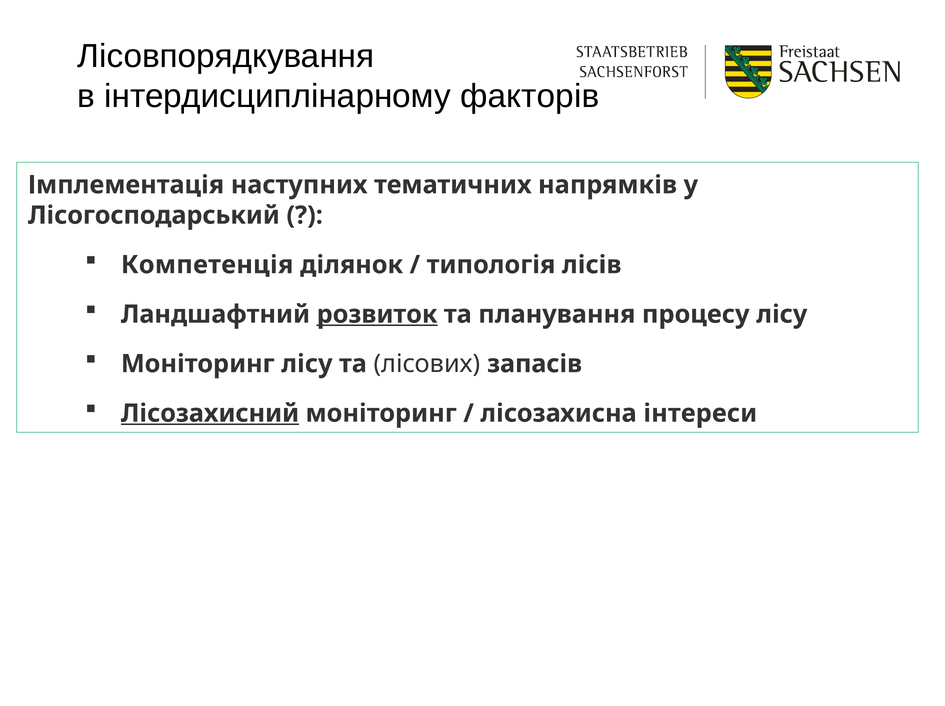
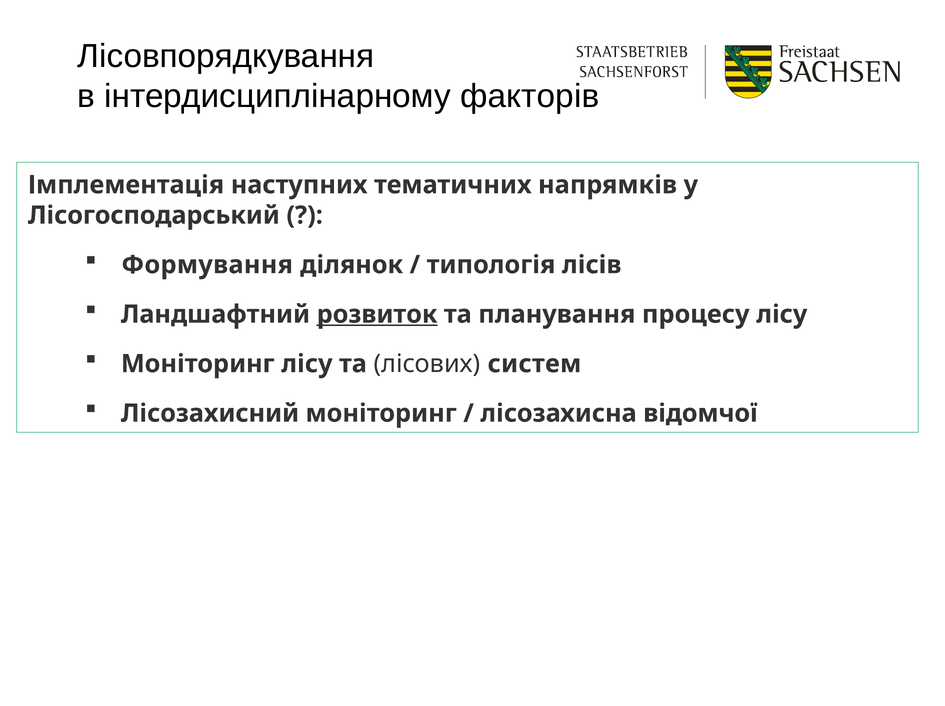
Компетенція: Компетенція -> Формування (207, 265)
запасів: запасів -> систем (534, 364)
Лісозахисний underline: present -> none (210, 414)
інтереси: інтереси -> відомчої (700, 414)
